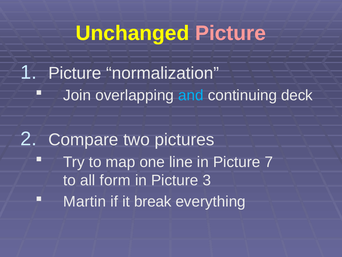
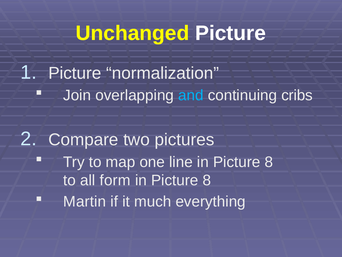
Picture colour: pink -> white (230, 33)
deck: deck -> cribs (297, 95)
line in Picture 7: 7 -> 8 (269, 162)
3: 3 -> 8 (207, 180)
break: break -> much (153, 201)
